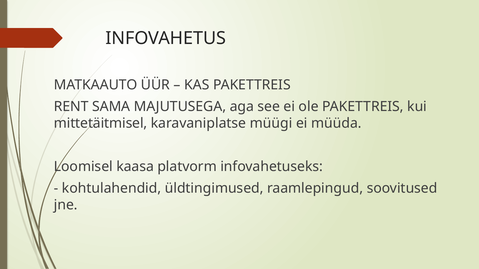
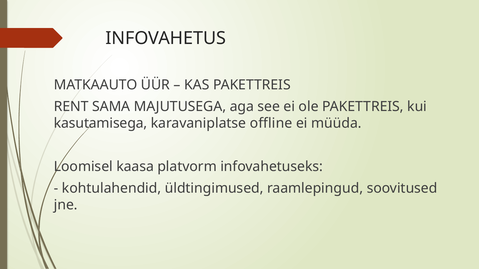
mittetäitmisel: mittetäitmisel -> kasutamisega (101, 123)
müügi: müügi -> offline (271, 123)
